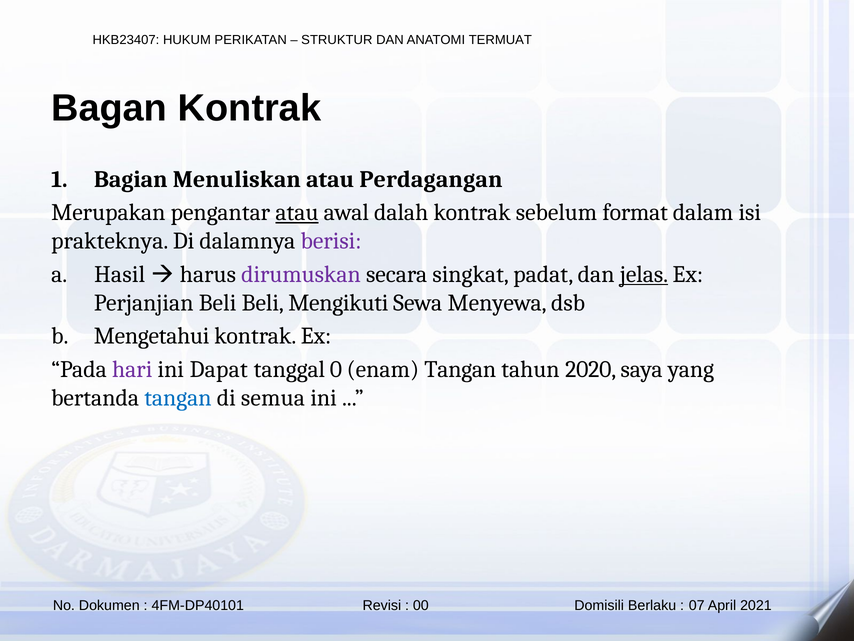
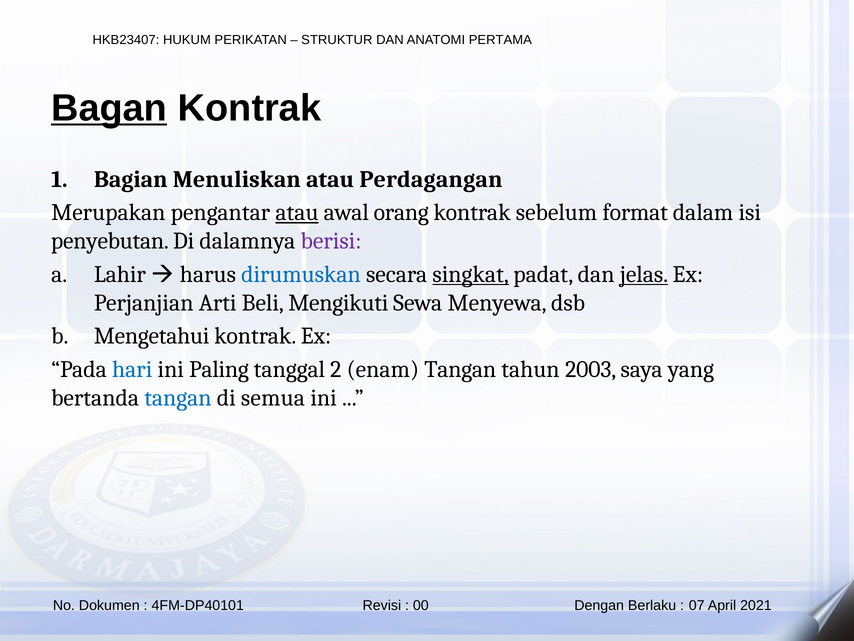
TERMUAT: TERMUAT -> PERTAMA (500, 40)
Bagan underline: none -> present (109, 108)
dalah: dalah -> orang (401, 212)
prakteknya: prakteknya -> penyebutan (110, 241)
Hasil: Hasil -> Lahir (120, 274)
dirumuskan colour: purple -> blue (301, 274)
singkat underline: none -> present (471, 274)
Perjanjian Beli: Beli -> Arti (218, 303)
hari colour: purple -> blue (132, 369)
Dapat: Dapat -> Paling (219, 369)
0: 0 -> 2 (336, 369)
2020: 2020 -> 2003 (591, 369)
Domisili: Domisili -> Dengan (599, 605)
